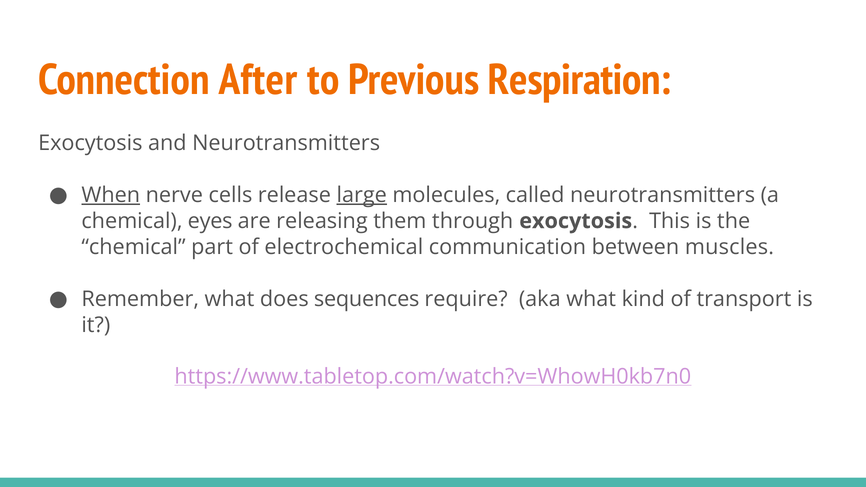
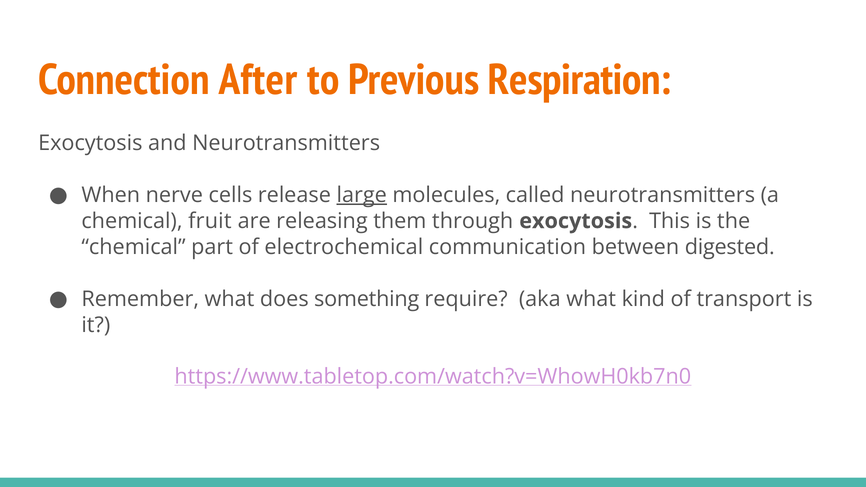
When underline: present -> none (111, 195)
eyes: eyes -> fruit (210, 221)
muscles: muscles -> digested (730, 247)
sequences: sequences -> something (367, 299)
